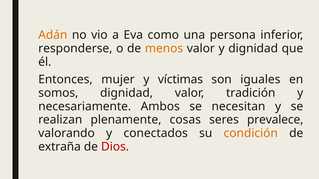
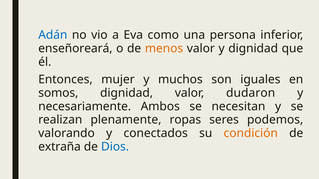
Adán colour: orange -> blue (53, 35)
responderse: responderse -> enseñoreará (75, 49)
víctimas: víctimas -> muchos (180, 80)
tradición: tradición -> dudaron (251, 93)
cosas: cosas -> ropas (185, 120)
prevalece: prevalece -> podemos (275, 120)
Dios colour: red -> blue (115, 147)
